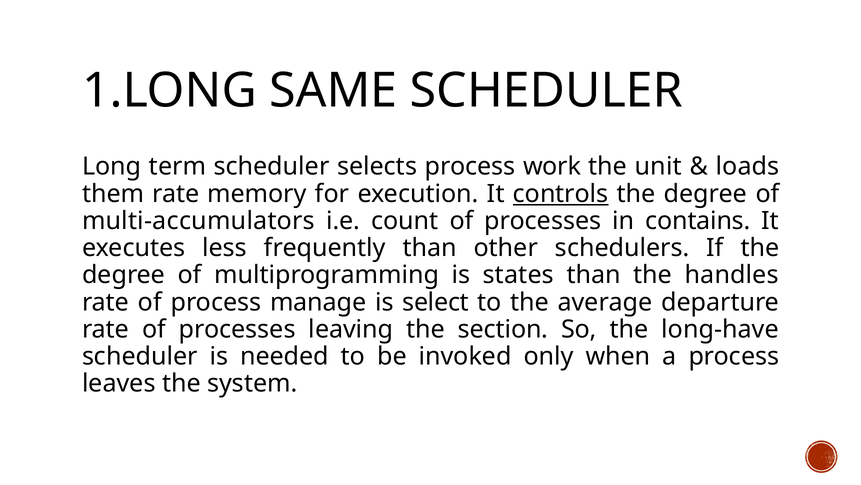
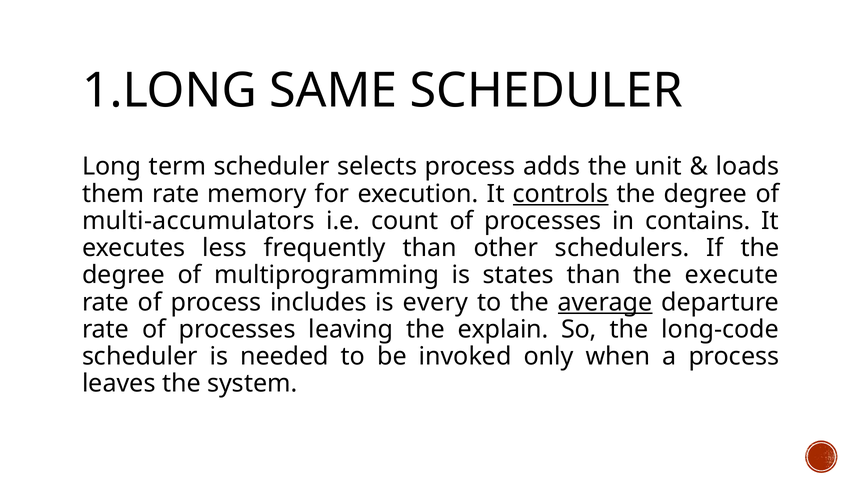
work: work -> adds (552, 166)
handles: handles -> execute (732, 275)
manage: manage -> includes (318, 302)
select: select -> every (435, 302)
average underline: none -> present (605, 302)
section: section -> explain (503, 329)
long-have: long-have -> long-code (720, 329)
